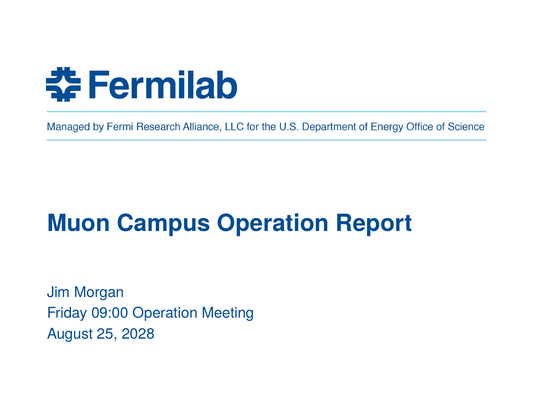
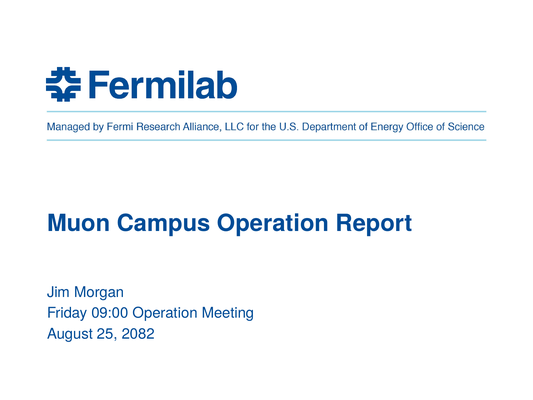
2028: 2028 -> 2082 (138, 334)
